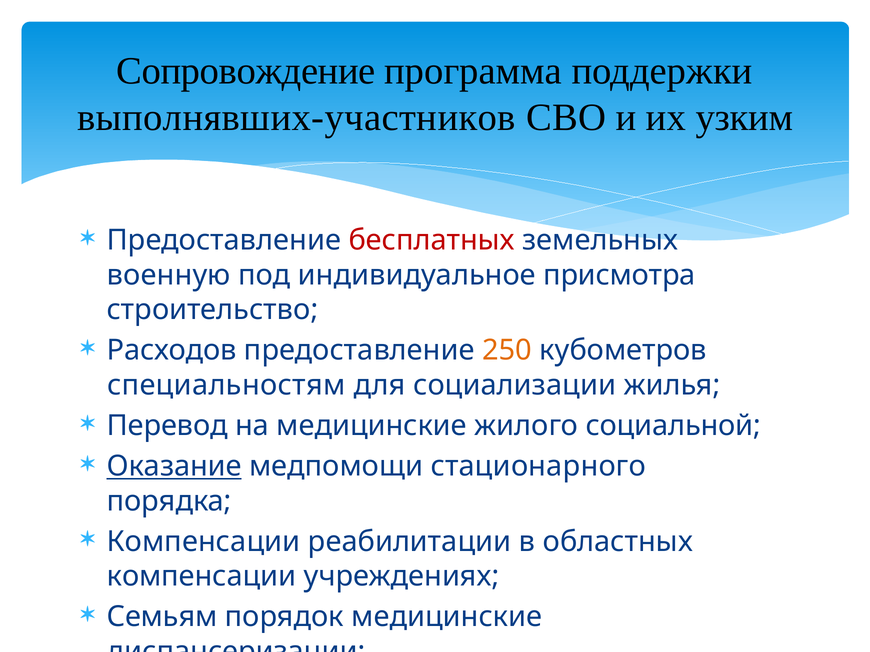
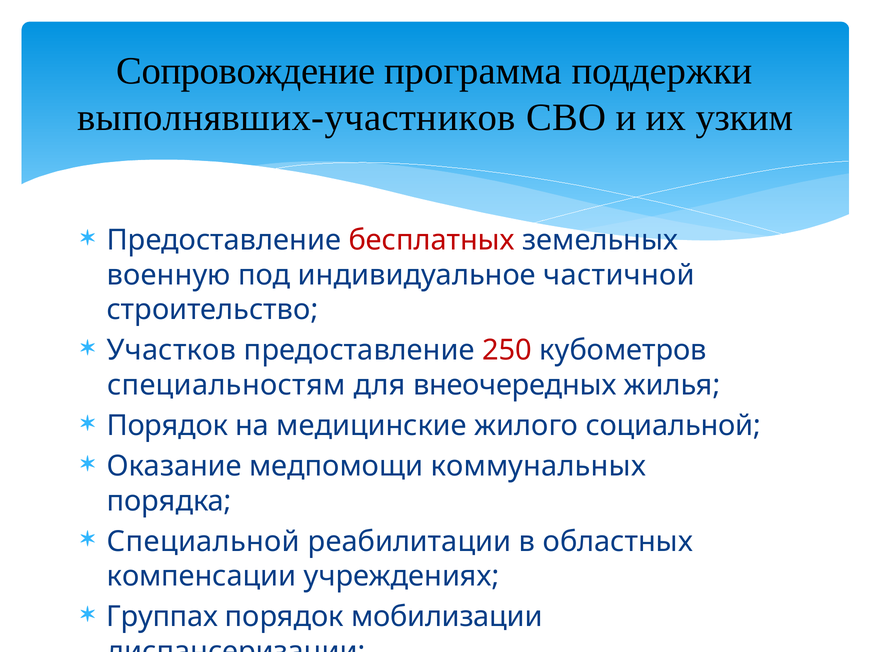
присмотра: присмотра -> частичной (619, 275)
Расходов: Расходов -> Участков (171, 351)
250 colour: orange -> red (507, 351)
социализации: социализации -> внеочередных (515, 385)
Перевод: Перевод -> Порядок (167, 426)
Оказание underline: present -> none (174, 467)
стационарного: стационарного -> коммунальных (538, 467)
Компенсации: Компенсации -> Специальной (203, 542)
Семьям: Семьям -> Группах (162, 617)
порядок медицинские: медицинские -> мобилизации (447, 617)
